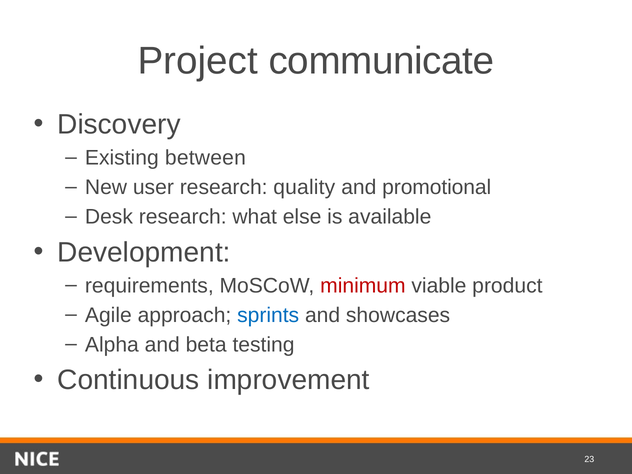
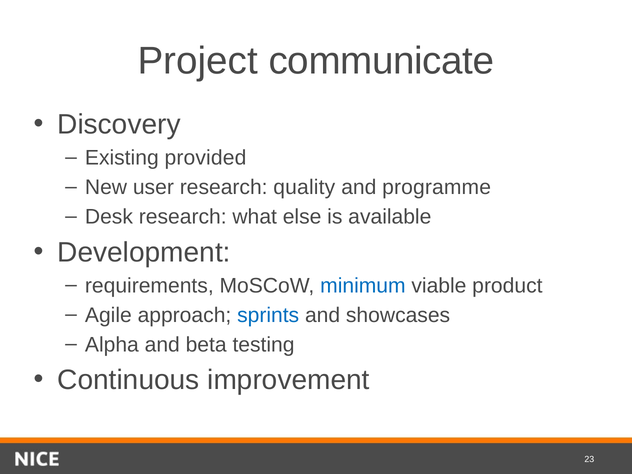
between: between -> provided (205, 158)
promotional: promotional -> programme (437, 187)
minimum colour: red -> blue (363, 286)
